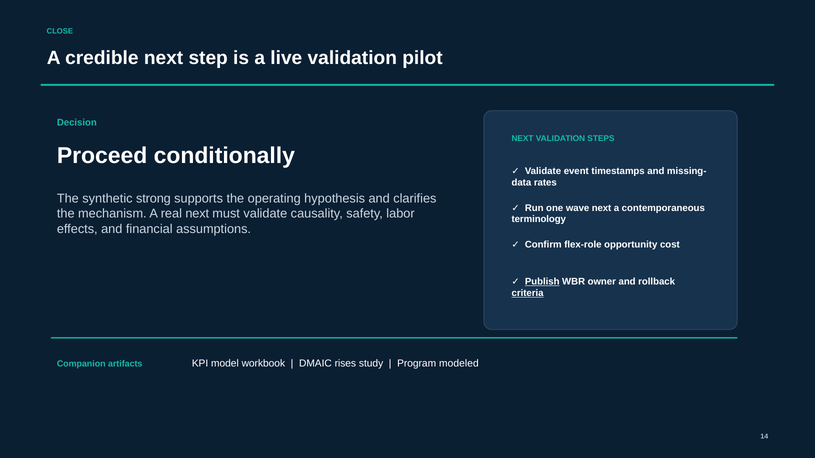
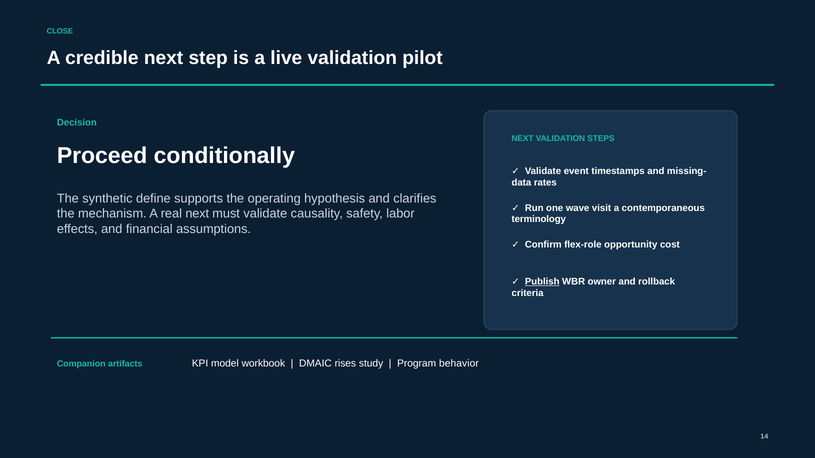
strong: strong -> define (153, 199)
wave next: next -> visit (602, 208)
criteria underline: present -> none (528, 293)
modeled: modeled -> behavior (459, 364)
